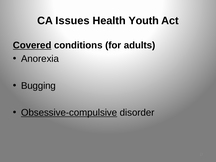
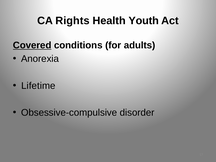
Issues: Issues -> Rights (73, 21)
Bugging: Bugging -> Lifetime (38, 86)
Obsessive-compulsive underline: present -> none (69, 113)
